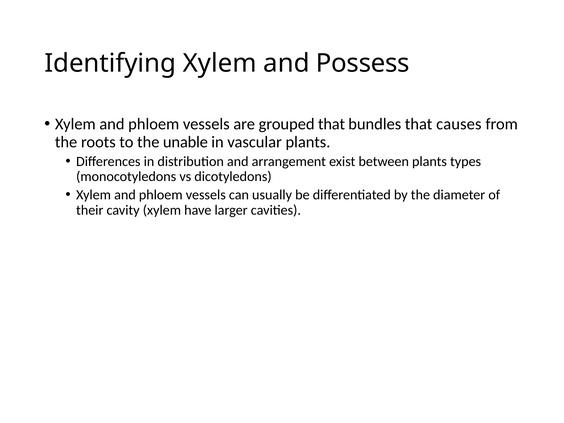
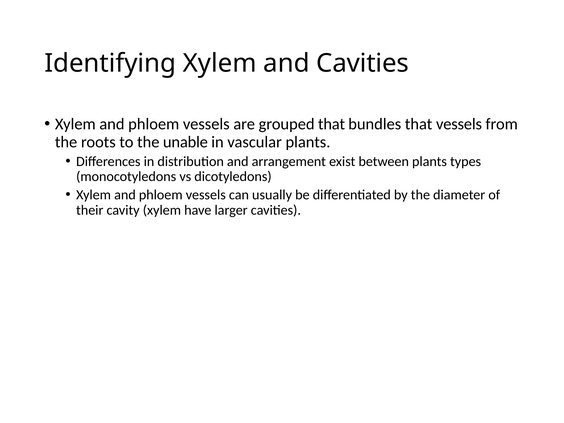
and Possess: Possess -> Cavities (363, 63)
that causes: causes -> vessels (459, 124)
